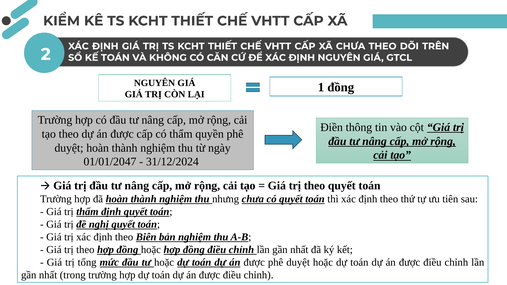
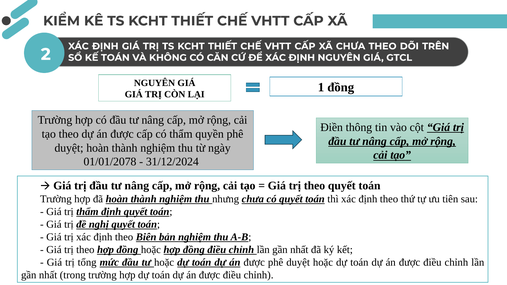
01/01/2047: 01/01/2047 -> 01/01/2078 (110, 162)
